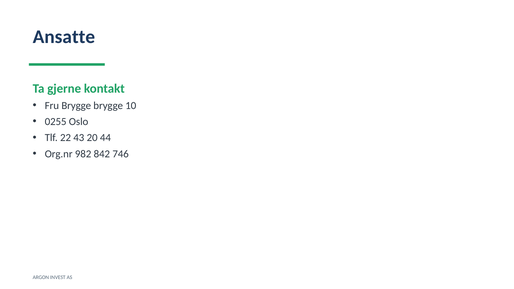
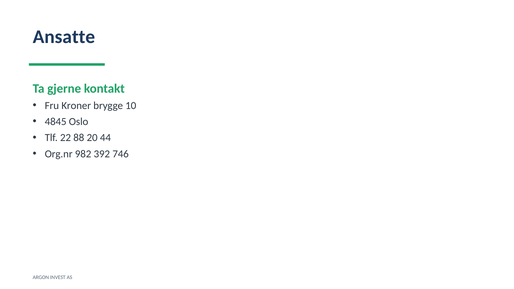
Fru Brygge: Brygge -> Kroner (76, 106)
0255: 0255 -> 4845 (56, 122)
43: 43 -> 88 (79, 138)
842: 842 -> 392 (102, 154)
